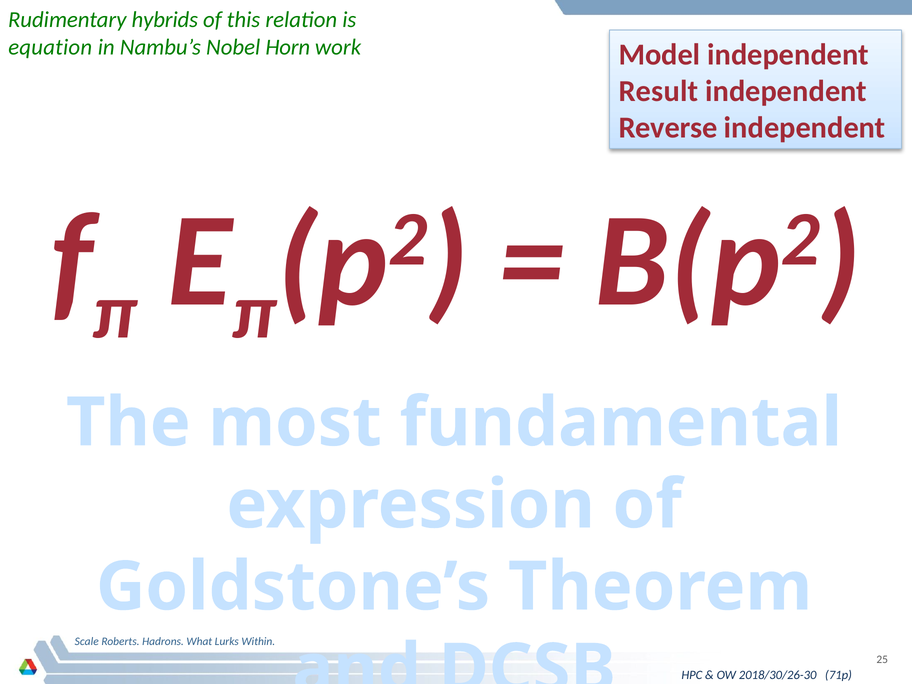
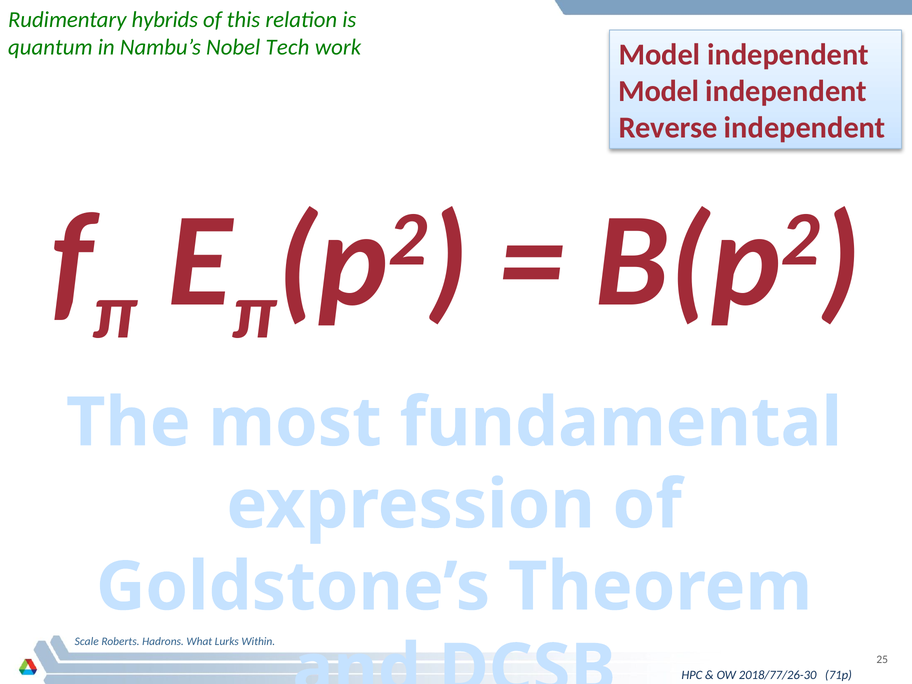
equation: equation -> quantum (50, 47)
Horn: Horn -> Tech (288, 47)
Result: Result -> Model (659, 91)
2018/30/26-30: 2018/30/26-30 -> 2018/77/26-30 (778, 675)
